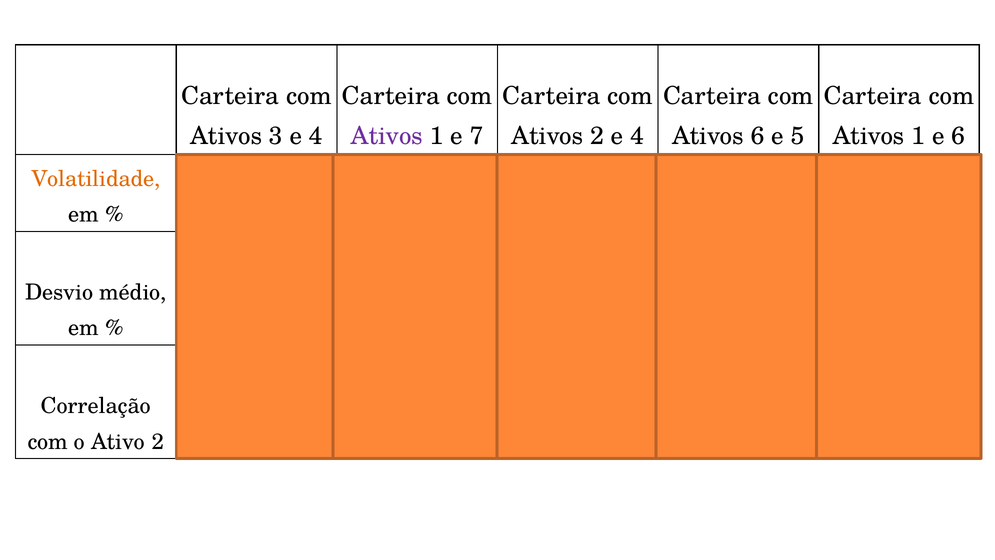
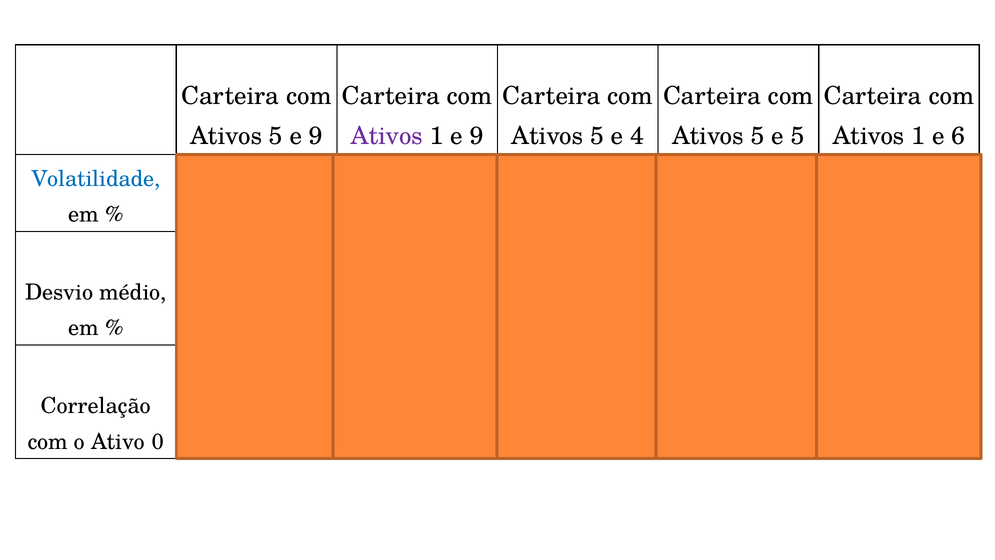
3: 3 -> 5 (276, 136)
4: 4 -> 9 (316, 136)
1 e 7: 7 -> 9 (477, 136)
2: 2 -> 5 (597, 136)
6: 6 -> 5 (758, 136)
Volatilidade colour: orange -> blue (96, 179)
Ativo 2: 2 -> 0 (158, 441)
